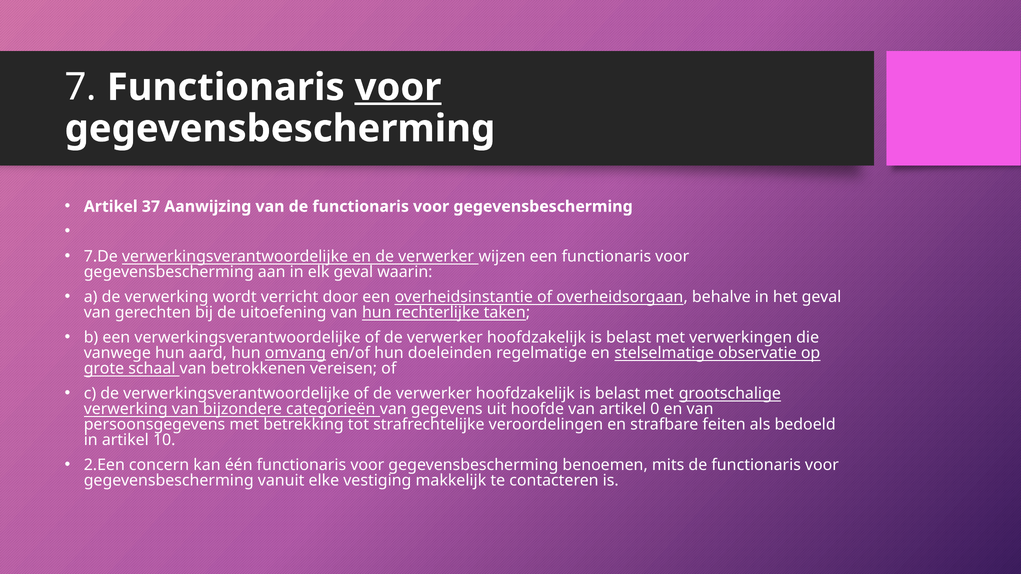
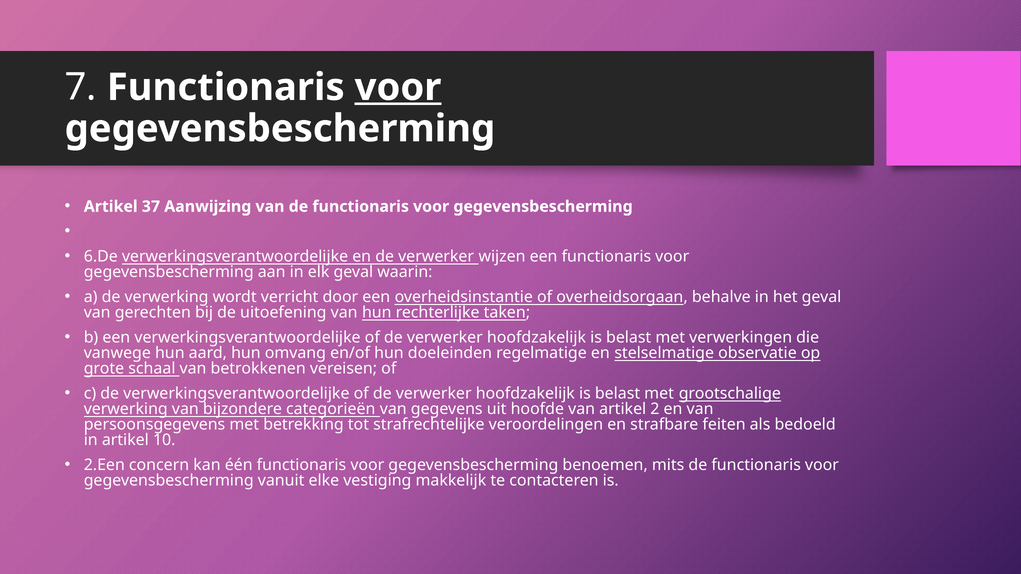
7.De: 7.De -> 6.De (101, 257)
omvang underline: present -> none (295, 353)
0: 0 -> 2 (655, 409)
